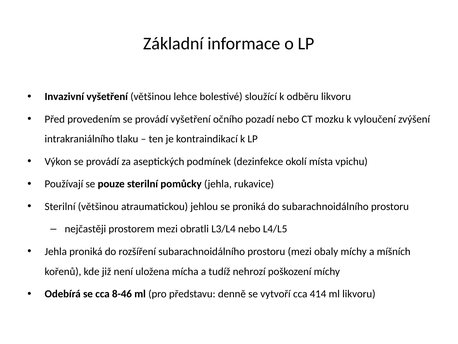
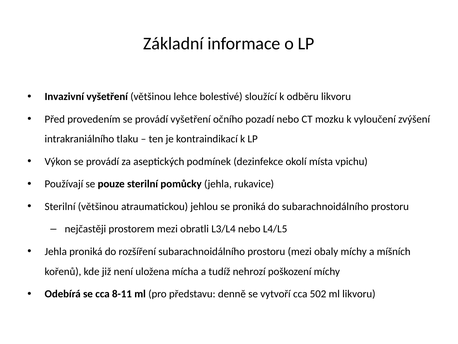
8-46: 8-46 -> 8-11 (122, 294)
414: 414 -> 502 (318, 294)
